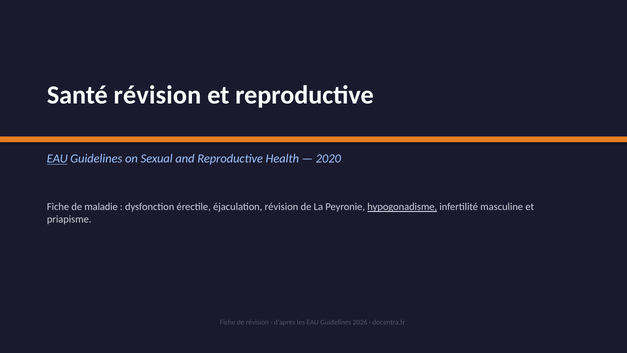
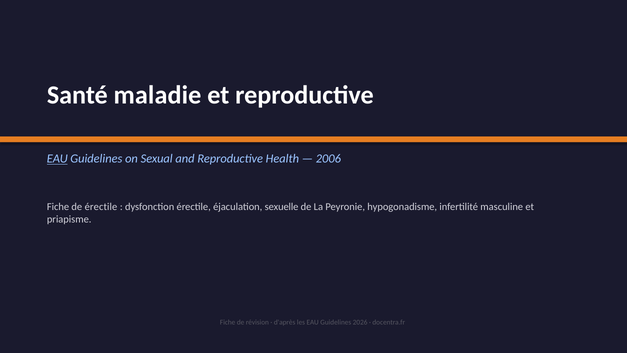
Santé révision: révision -> maladie (157, 95)
2020: 2020 -> 2006 (328, 159)
de maladie: maladie -> érectile (101, 207)
éjaculation révision: révision -> sexuelle (282, 207)
hypogonadisme underline: present -> none (402, 207)
